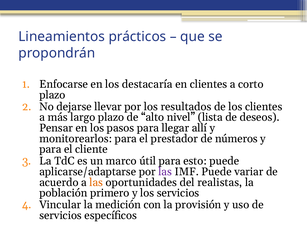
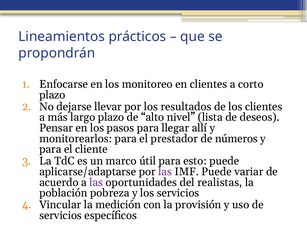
destacaría: destacaría -> monitoreo (147, 84)
las colour: orange -> purple (96, 182)
primero: primero -> pobreza (110, 192)
